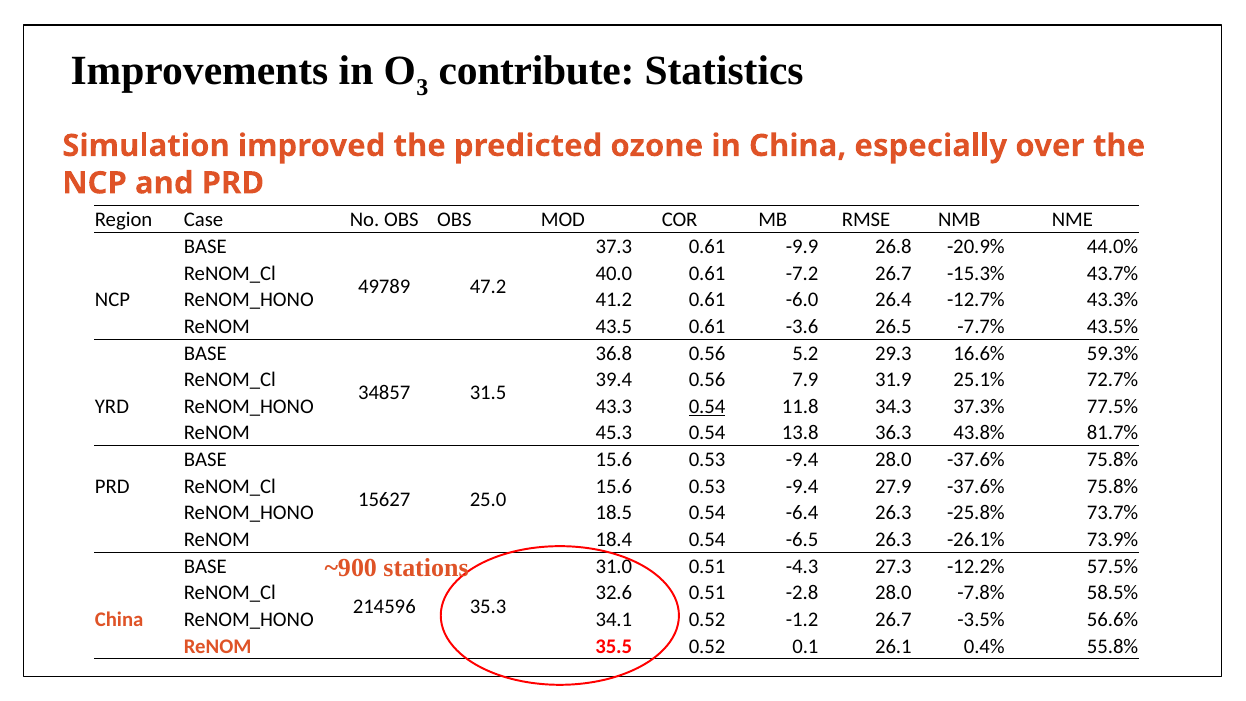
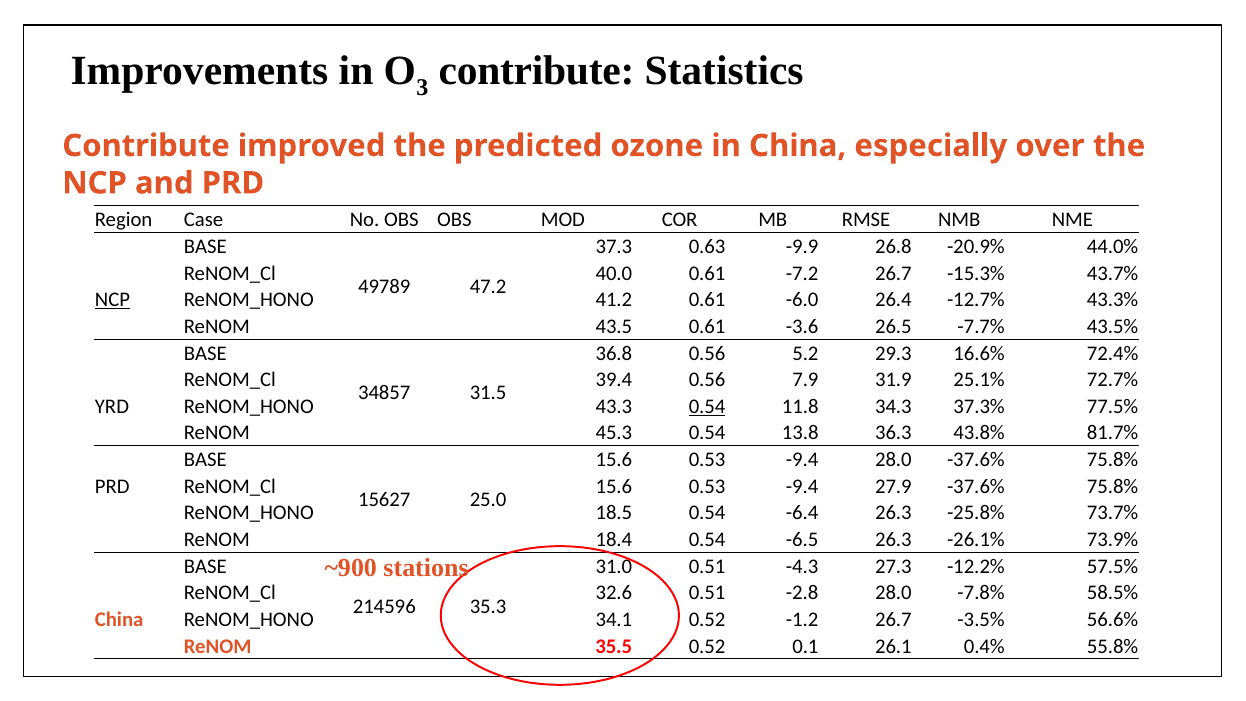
Simulation: Simulation -> Contribute (146, 146)
37.3 0.61: 0.61 -> 0.63 (707, 247)
NCP underline: none -> present (113, 300)
59.3%: 59.3% -> 72.4% (1113, 353)
